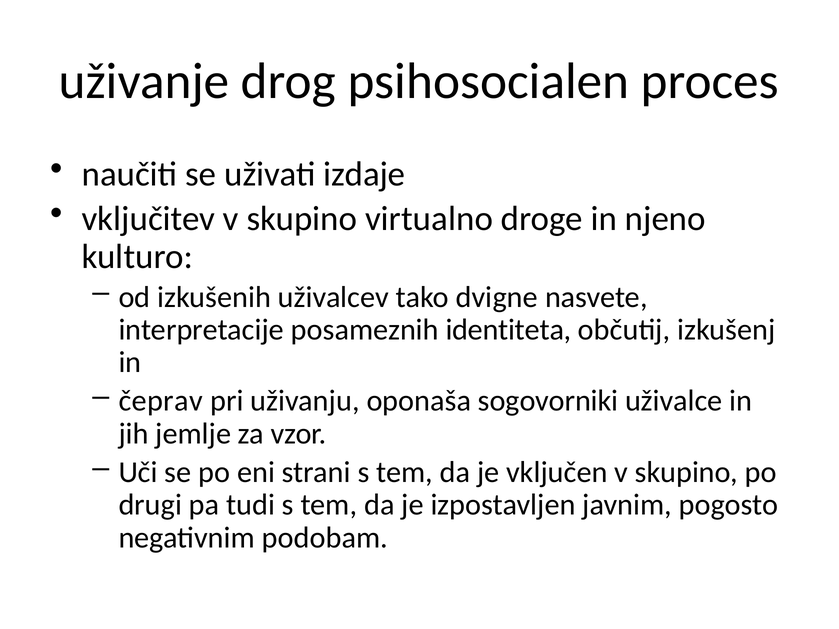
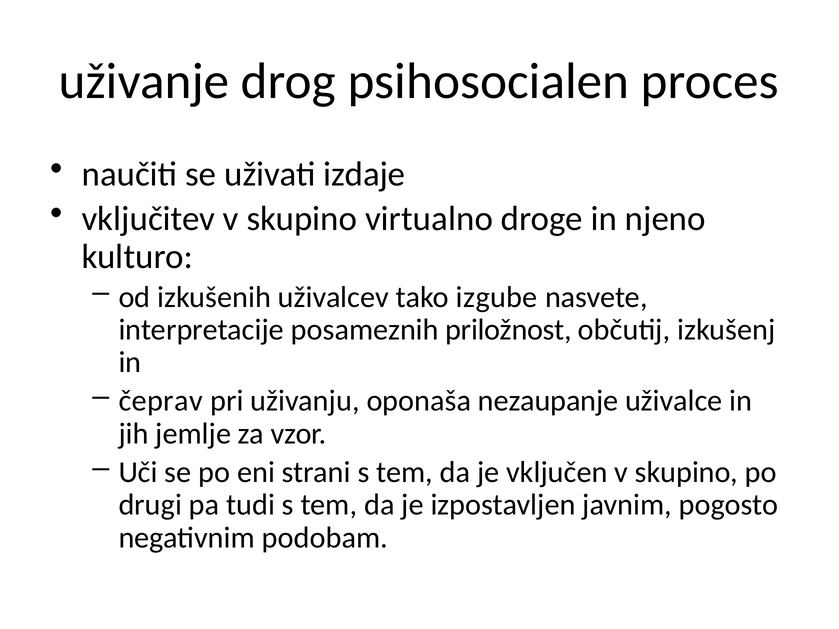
dvigne: dvigne -> izgube (497, 297)
identiteta: identiteta -> priložnost (508, 330)
sogovorniki: sogovorniki -> nezaupanje (548, 401)
